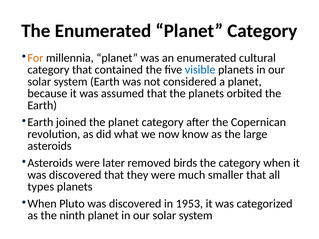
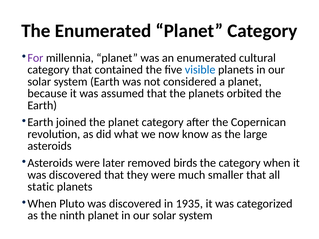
For colour: orange -> purple (35, 58)
types: types -> static (41, 187)
1953: 1953 -> 1935 (189, 204)
